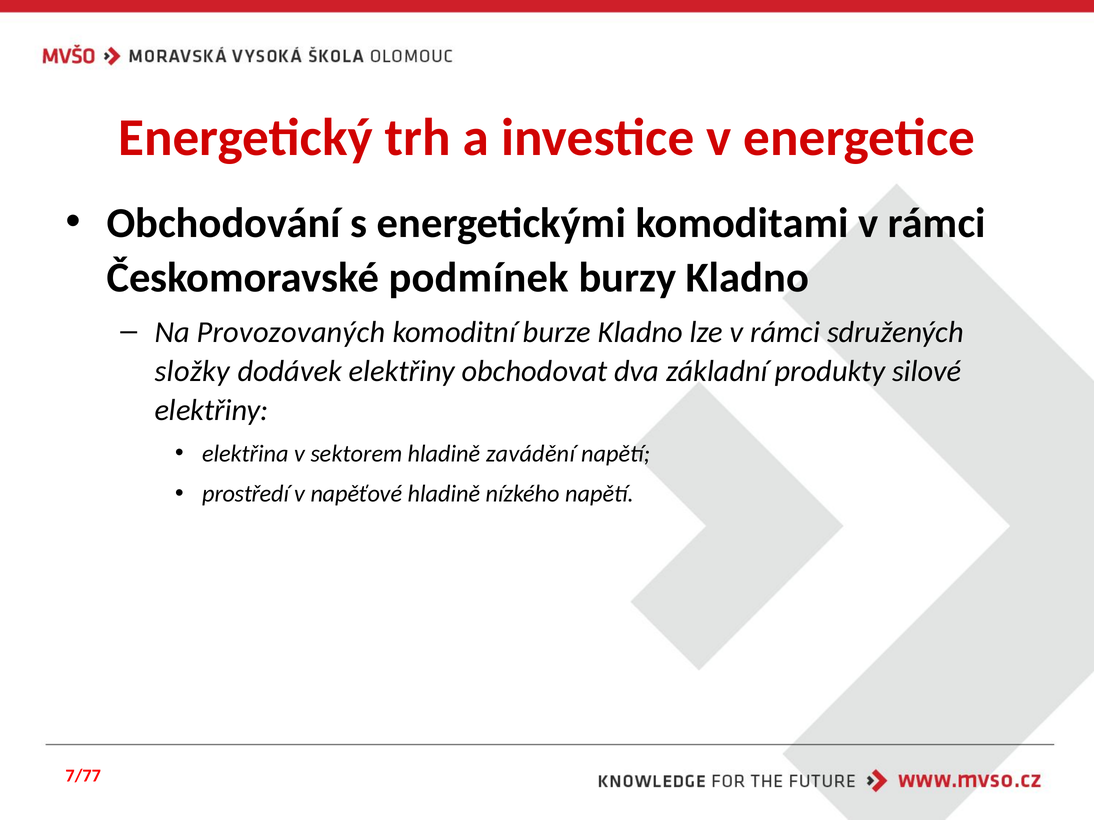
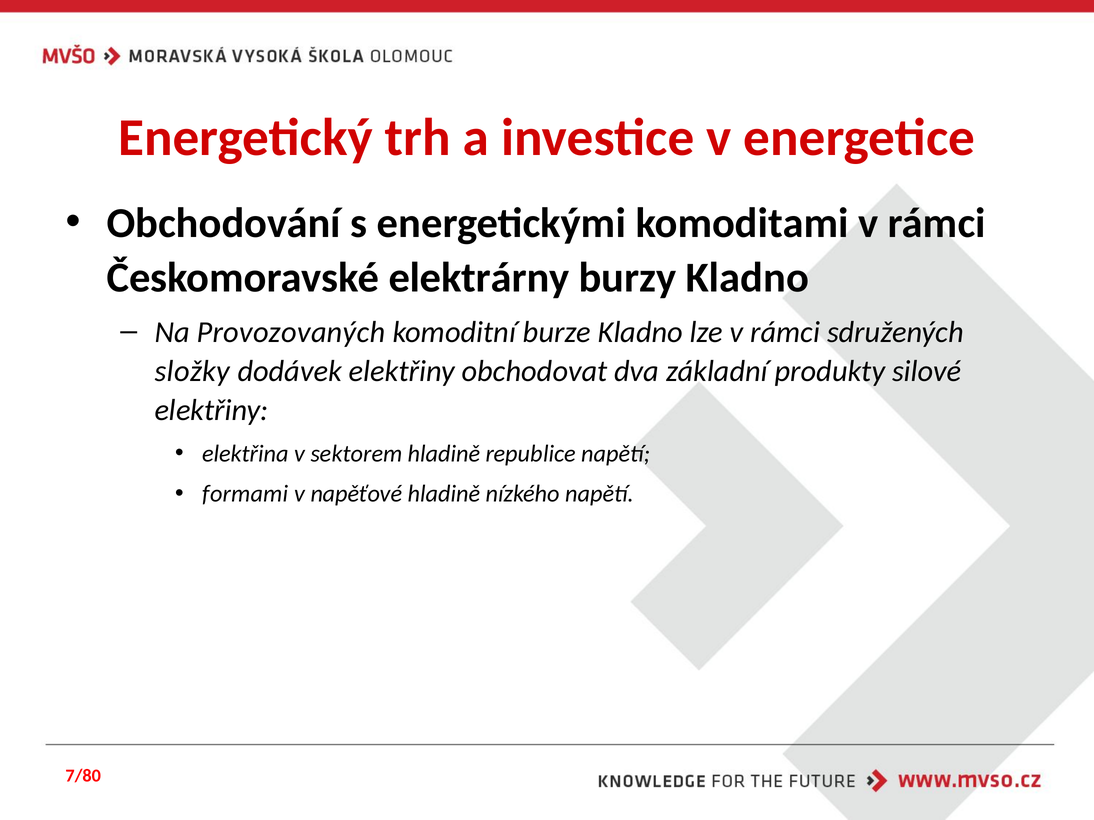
podmínek: podmínek -> elektrárny (479, 278)
zavádění: zavádění -> republice (531, 454)
prostředí: prostředí -> formami (245, 494)
7/77: 7/77 -> 7/80 (83, 776)
